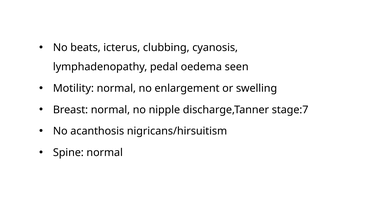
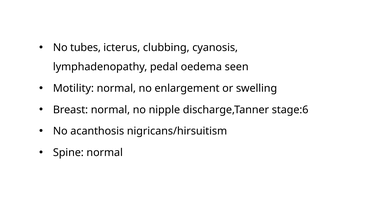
beats: beats -> tubes (86, 48)
stage:7: stage:7 -> stage:6 (290, 110)
